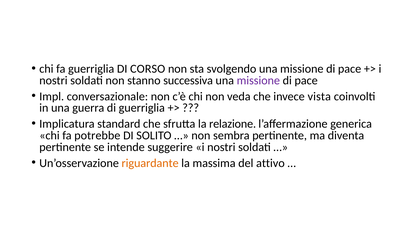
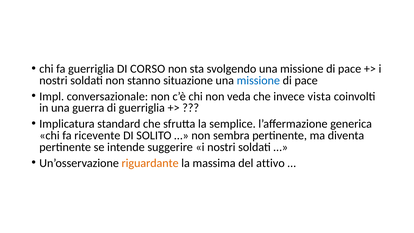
successiva: successiva -> situazione (188, 80)
missione colour: purple -> blue (258, 80)
relazione: relazione -> semplice (233, 124)
potrebbe: potrebbe -> ricevente (97, 135)
